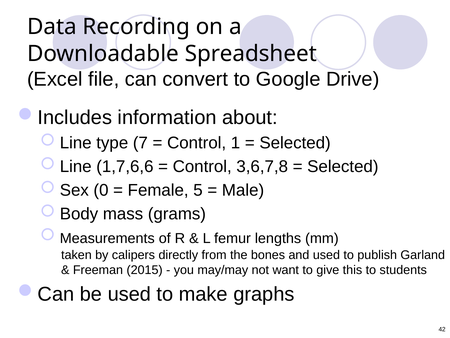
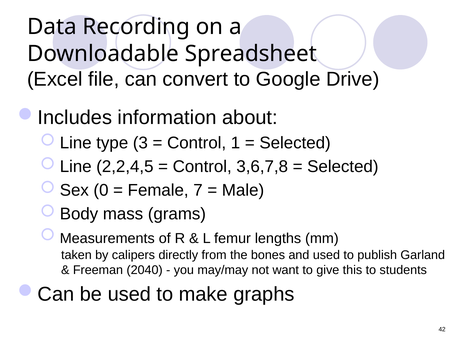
7: 7 -> 3 (140, 143)
1,7,6,6: 1,7,6,6 -> 2,2,4,5 (125, 166)
5: 5 -> 7 (198, 190)
2015: 2015 -> 2040 (145, 270)
